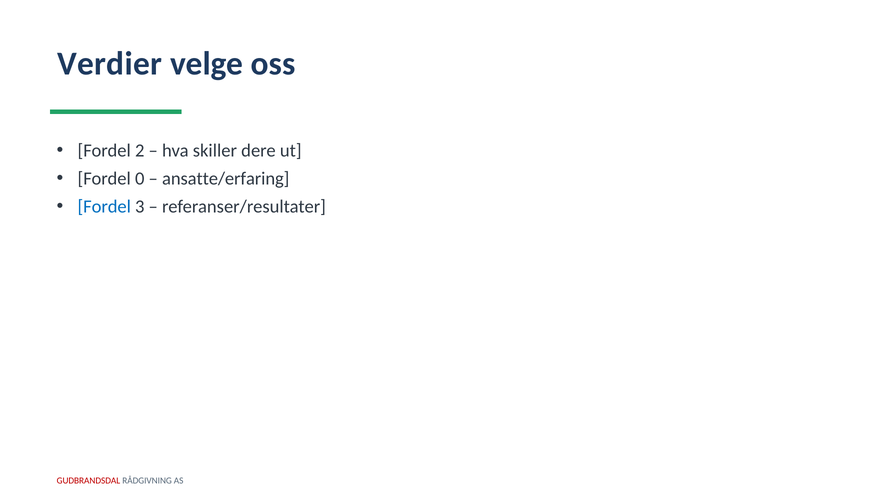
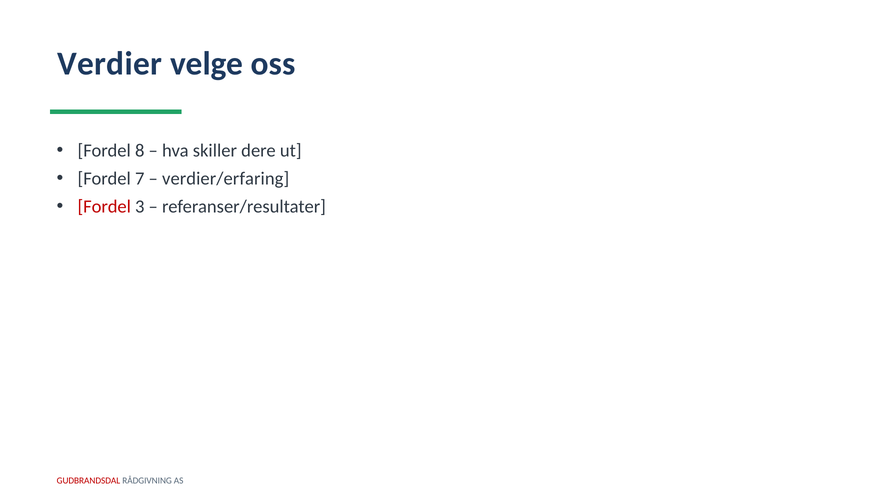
2: 2 -> 8 (140, 151)
0: 0 -> 7 (140, 179)
ansatte/erfaring: ansatte/erfaring -> verdier/erfaring (226, 179)
Fordel colour: blue -> red (104, 207)
